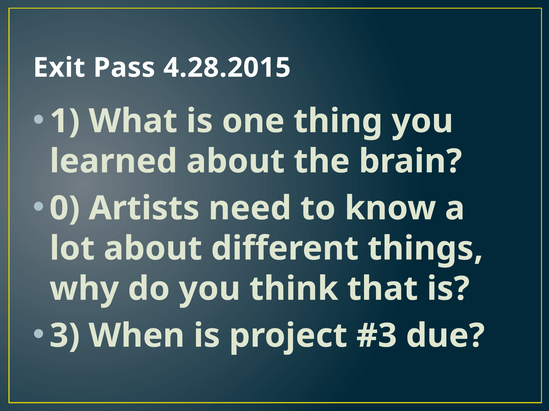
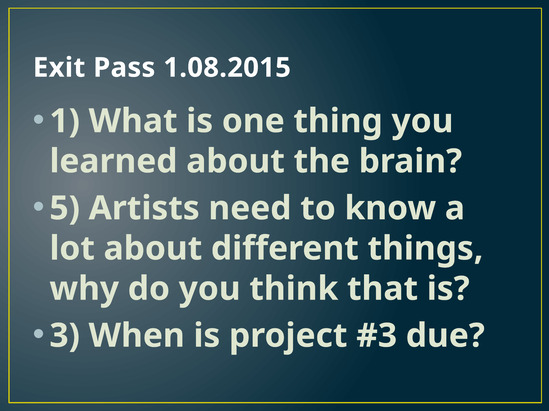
4.28.2015: 4.28.2015 -> 1.08.2015 (227, 68)
0: 0 -> 5 (65, 209)
